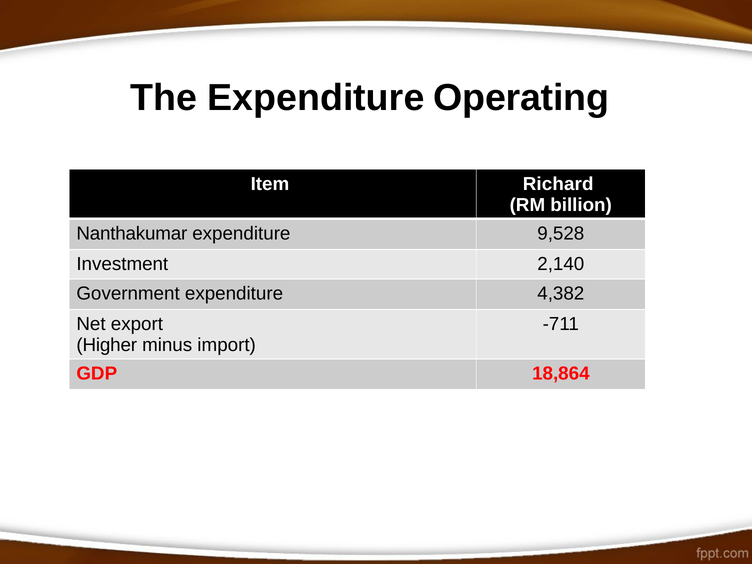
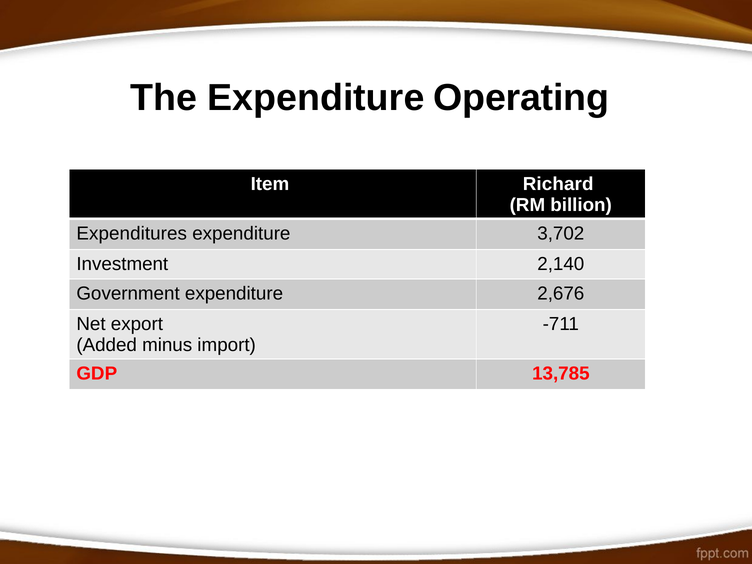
Nanthakumar: Nanthakumar -> Expenditures (132, 233)
9,528: 9,528 -> 3,702 (561, 233)
4,382: 4,382 -> 2,676 (561, 294)
Higher: Higher -> Added (107, 345)
18,864: 18,864 -> 13,785 (561, 374)
